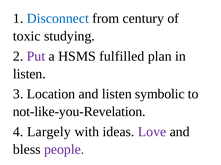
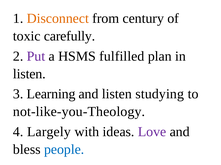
Disconnect colour: blue -> orange (58, 19)
studying: studying -> carefully (70, 36)
Location: Location -> Learning (51, 94)
symbolic: symbolic -> studying (160, 94)
not-like-you-Revelation: not-like-you-Revelation -> not-like-you-Theology (79, 112)
people colour: purple -> blue (64, 150)
